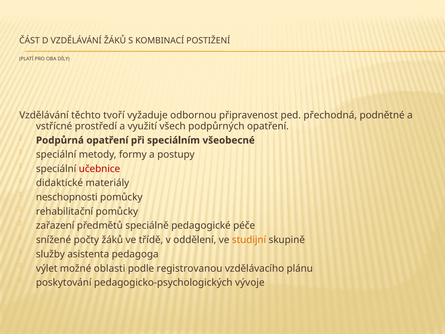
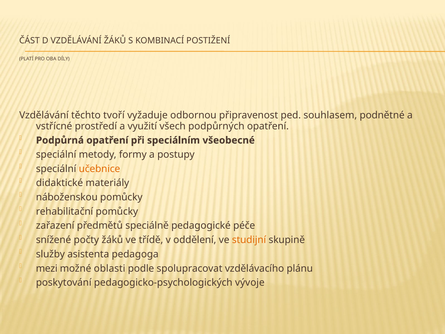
přechodná: přechodná -> souhlasem (330, 115)
učebnice colour: red -> orange (99, 169)
neschopnosti: neschopnosti -> náboženskou (67, 197)
výlet: výlet -> mezi (47, 268)
registrovanou: registrovanou -> spolupracovat (190, 268)
